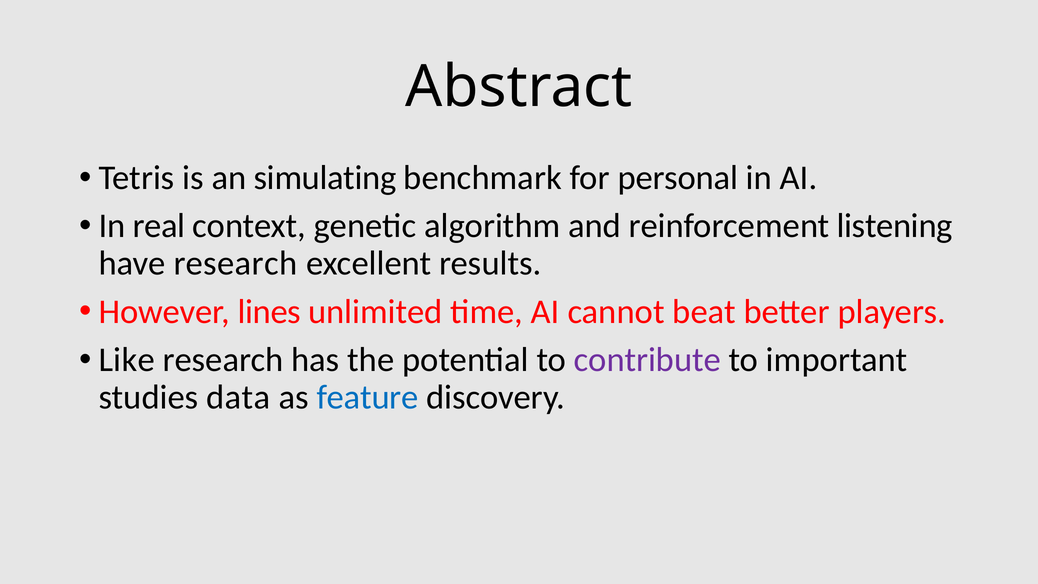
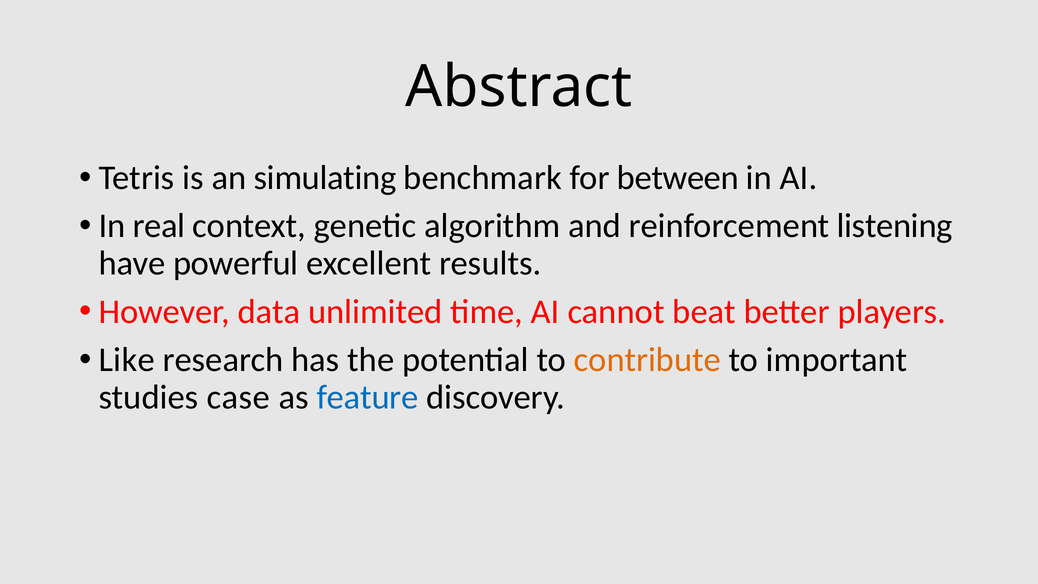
personal: personal -> between (678, 178)
have research: research -> powerful (236, 263)
lines: lines -> data (269, 312)
contribute colour: purple -> orange (647, 360)
data: data -> case (238, 397)
